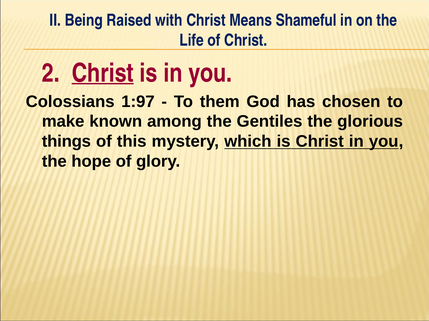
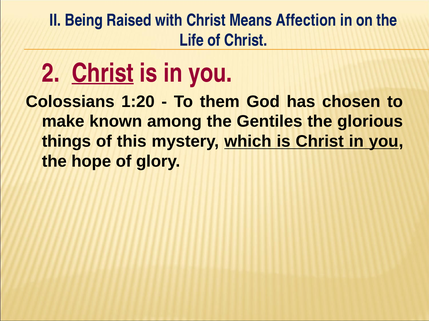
Shameful: Shameful -> Affection (306, 20)
1:97: 1:97 -> 1:20 (138, 102)
